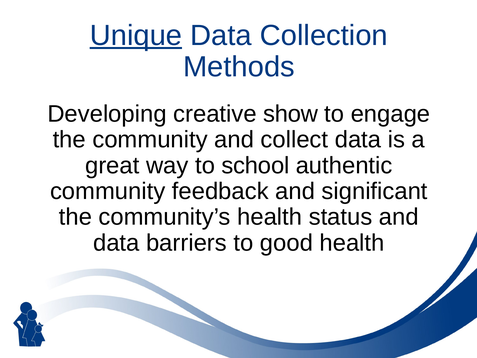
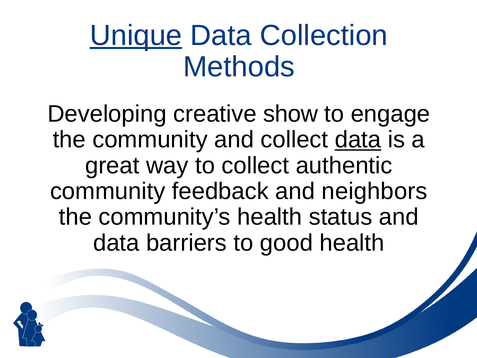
data underline: none -> present (358, 140)
to school: school -> collect (255, 165)
significant: significant -> neighbors (375, 191)
